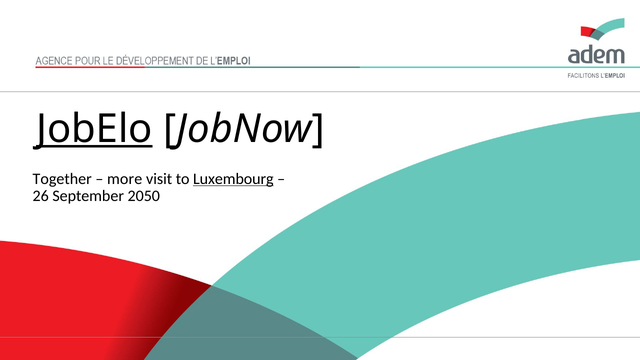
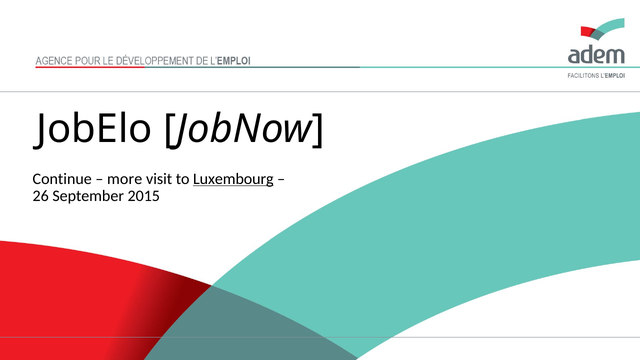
JobElo underline: present -> none (94, 129)
Together: Together -> Continue (62, 179)
2050: 2050 -> 2015 (144, 196)
